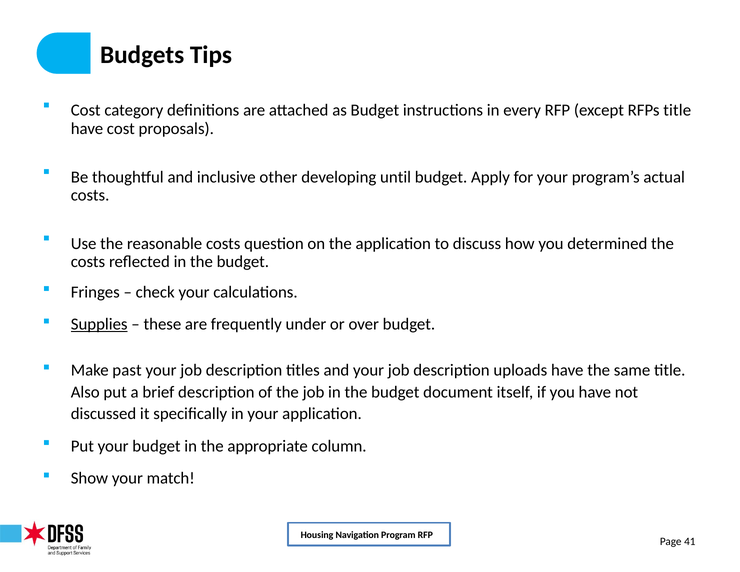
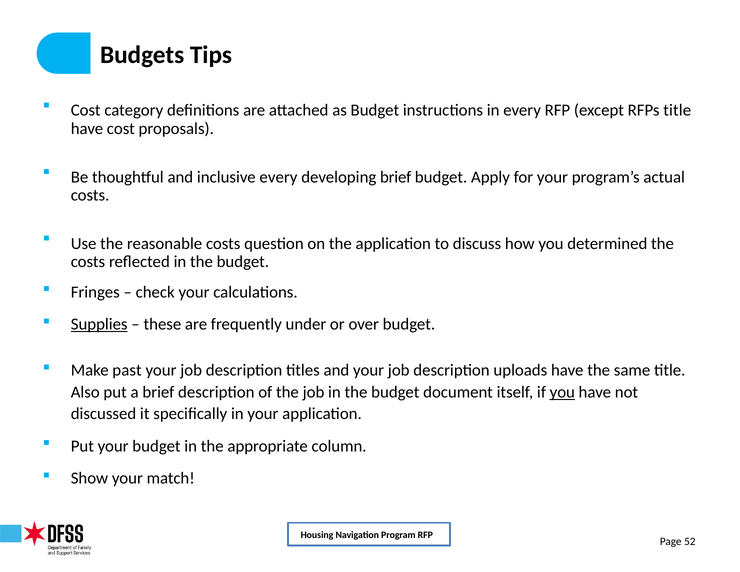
inclusive other: other -> every (278, 177)
developing until: until -> brief (396, 177)
you underline: none -> present (562, 392)
41: 41 -> 52 (690, 541)
